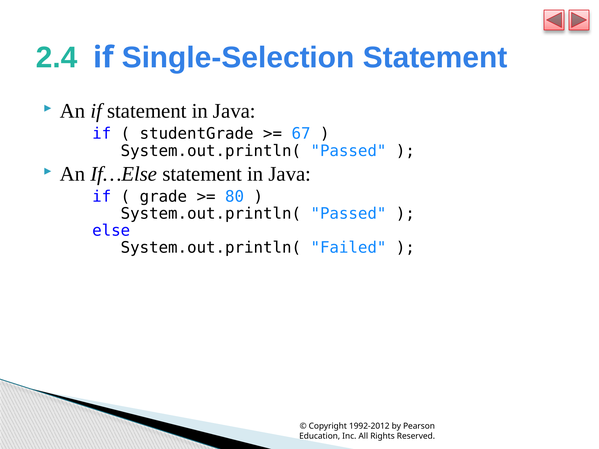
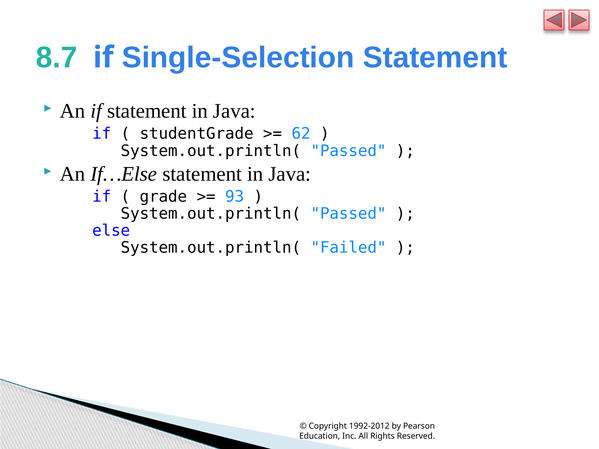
2.4: 2.4 -> 8.7 (57, 58)
67: 67 -> 62 (301, 134)
80: 80 -> 93 (235, 197)
